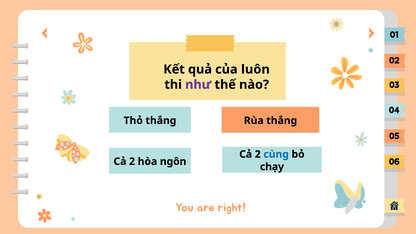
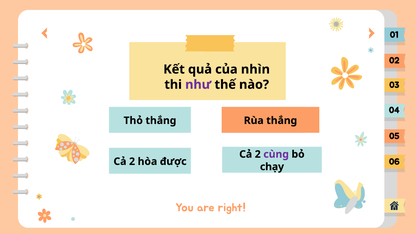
luôn: luôn -> nhìn (255, 69)
cùng colour: blue -> purple (276, 154)
ngôn: ngôn -> được (173, 161)
